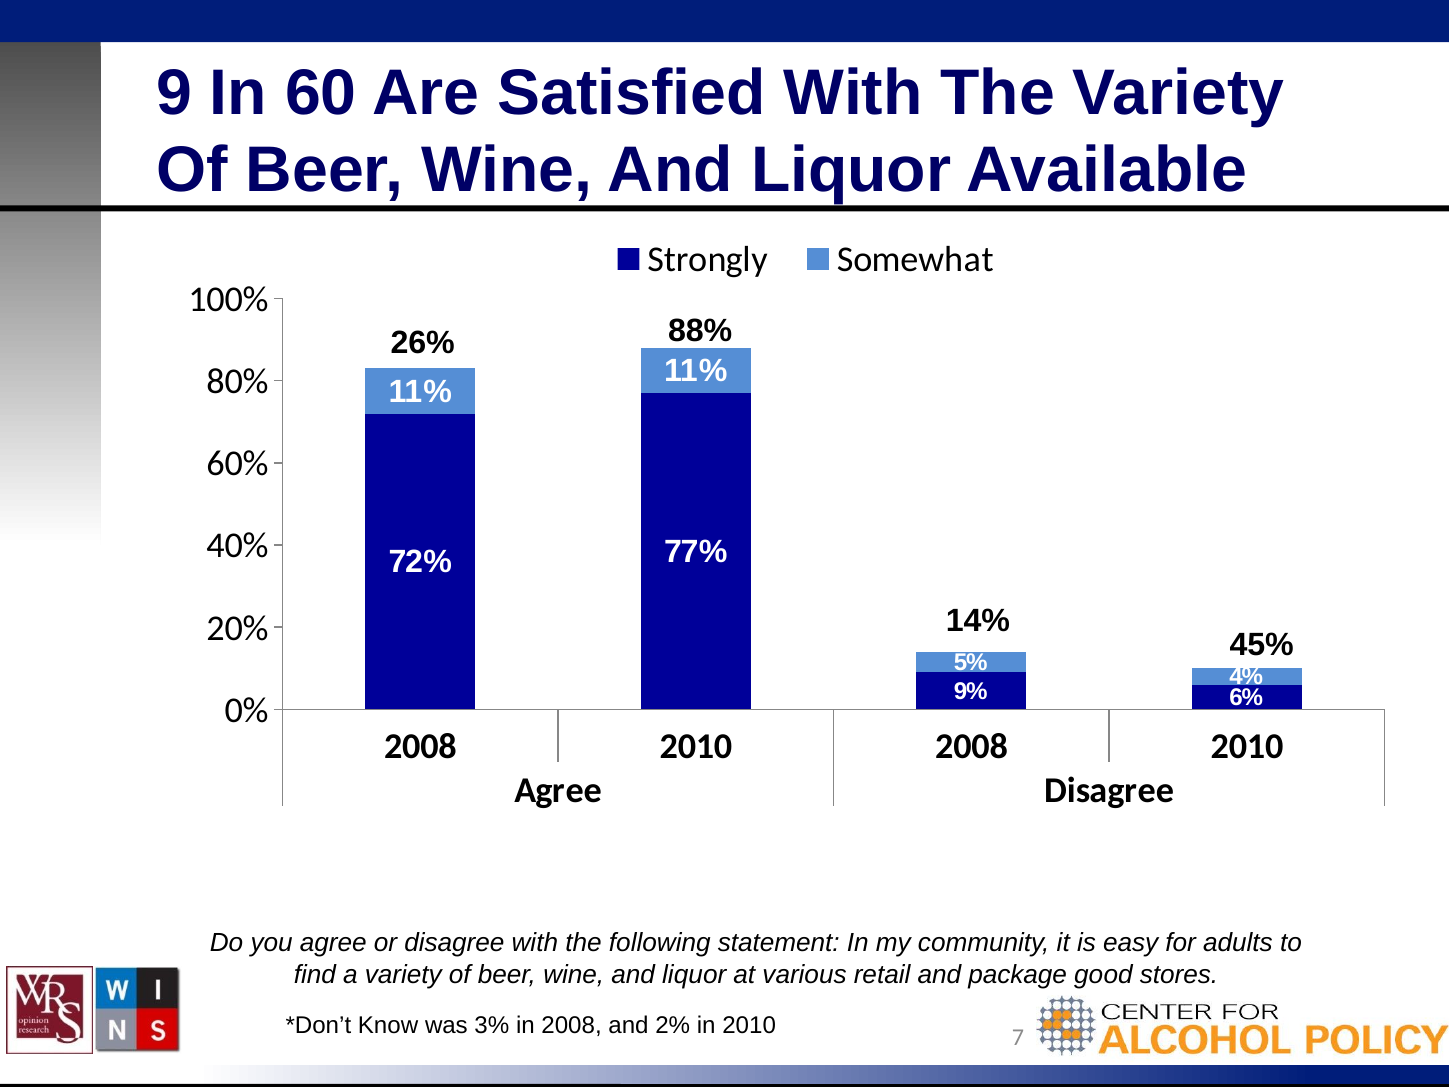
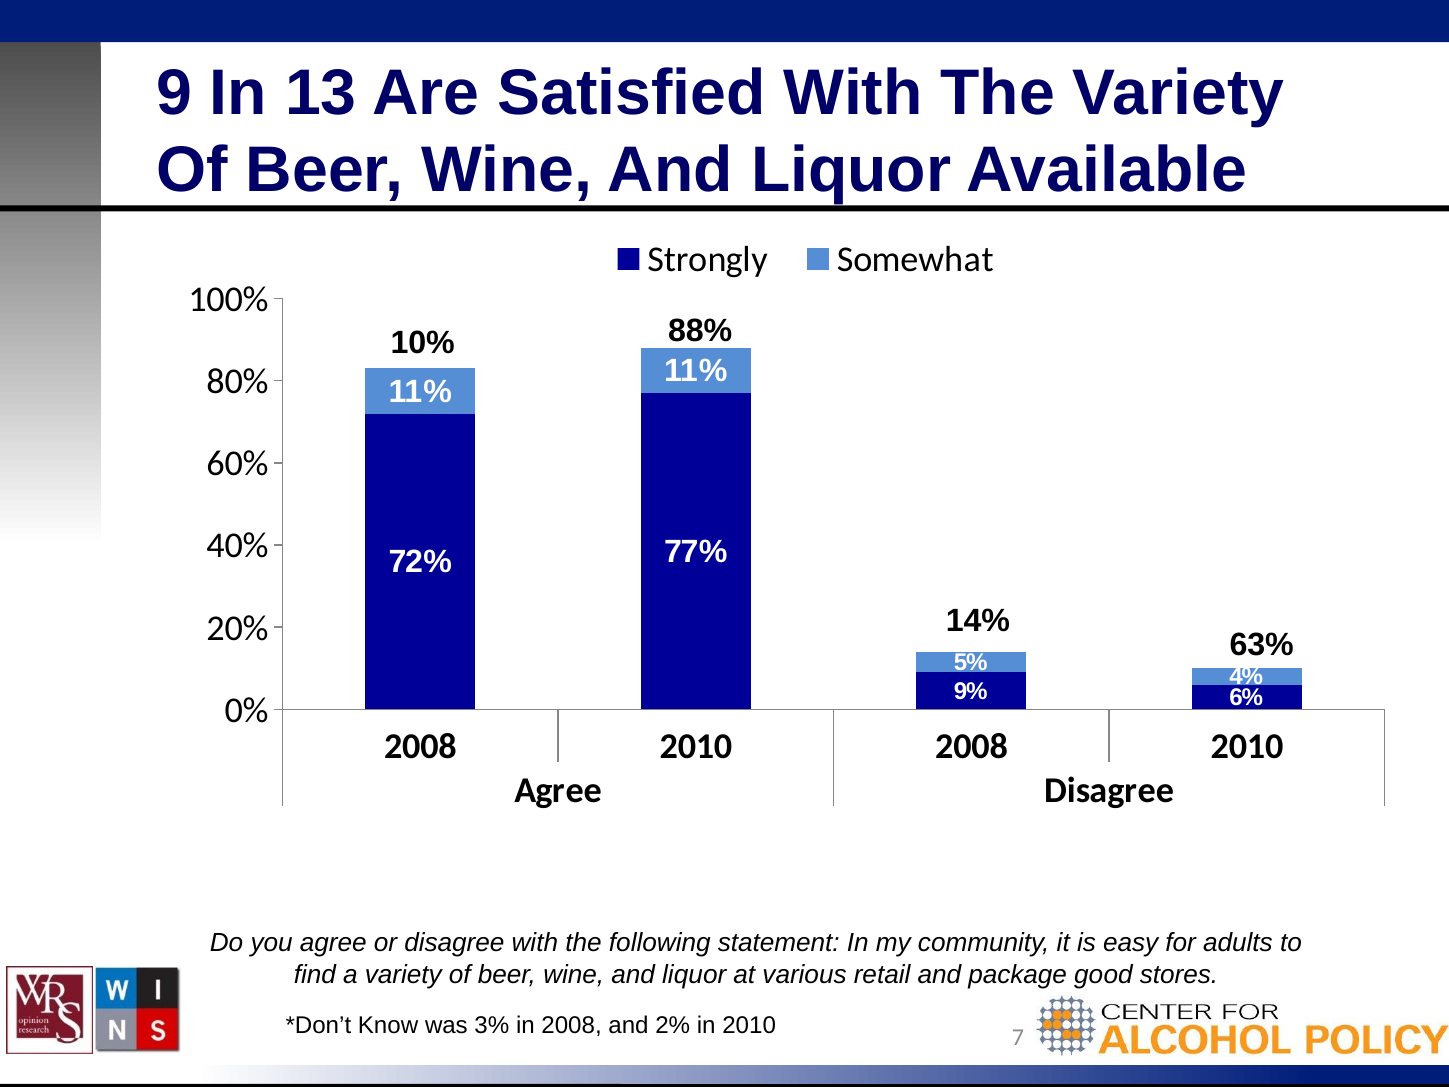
60: 60 -> 13 (321, 93)
26%: 26% -> 10% (423, 343)
45%: 45% -> 63% (1262, 645)
